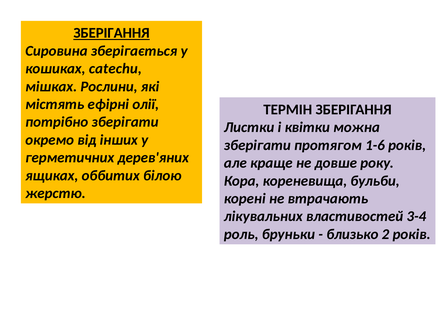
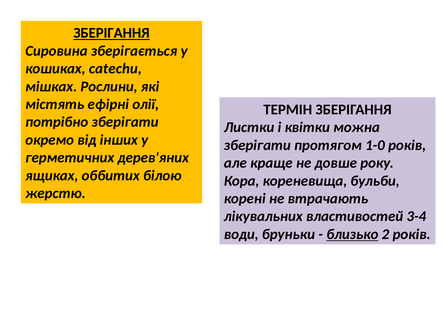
1-6: 1-6 -> 1-0 (375, 145)
роль: роль -> води (241, 235)
близько underline: none -> present (352, 235)
